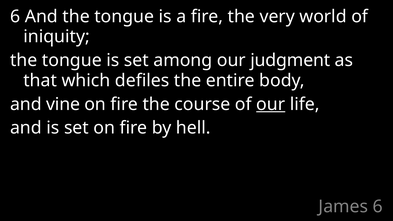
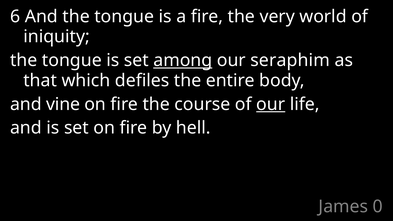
among underline: none -> present (183, 60)
judgment: judgment -> seraphim (290, 60)
James 6: 6 -> 0 (378, 207)
